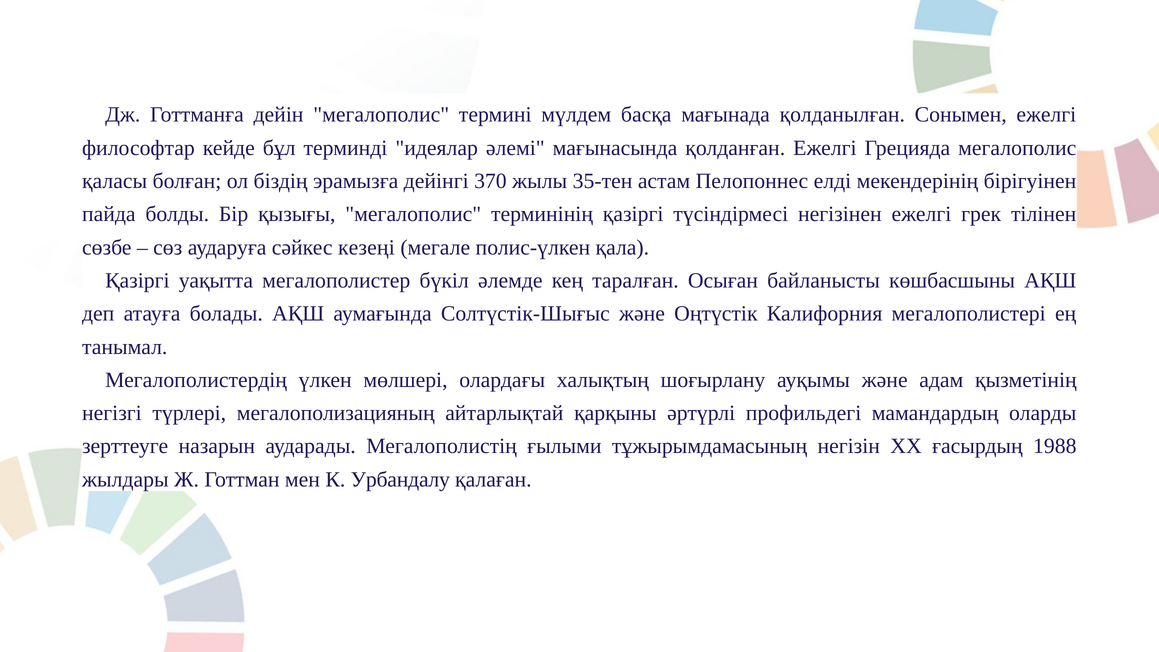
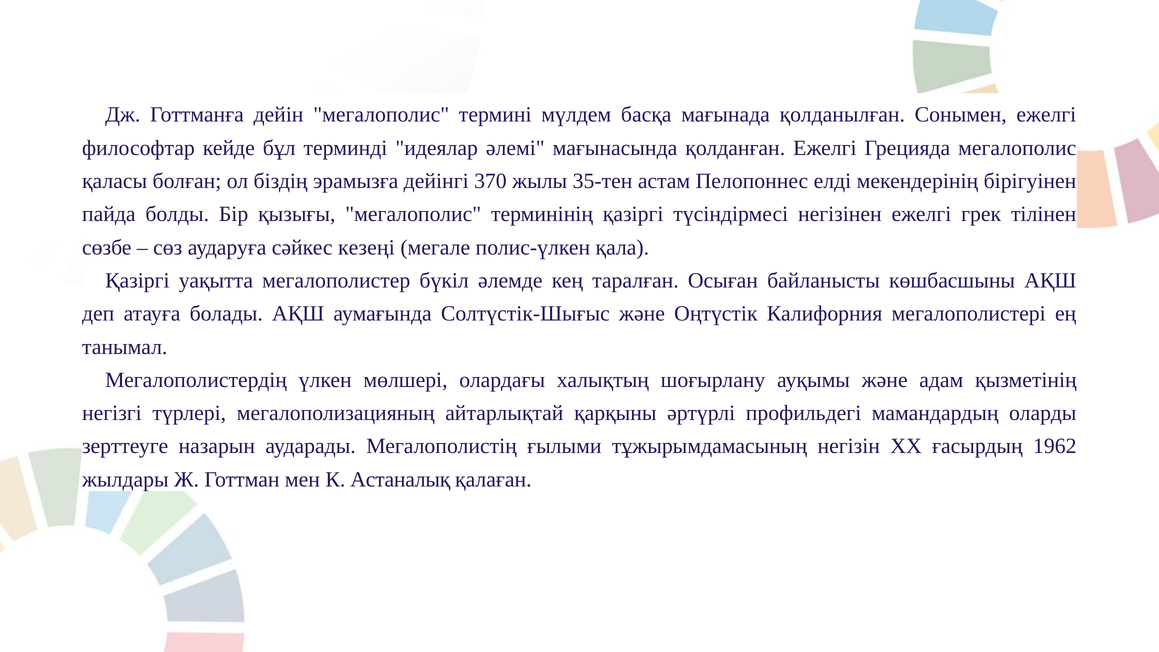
1988: 1988 -> 1962 (1055, 446)
Урбандалу: Урбандалу -> Астаналық (400, 479)
